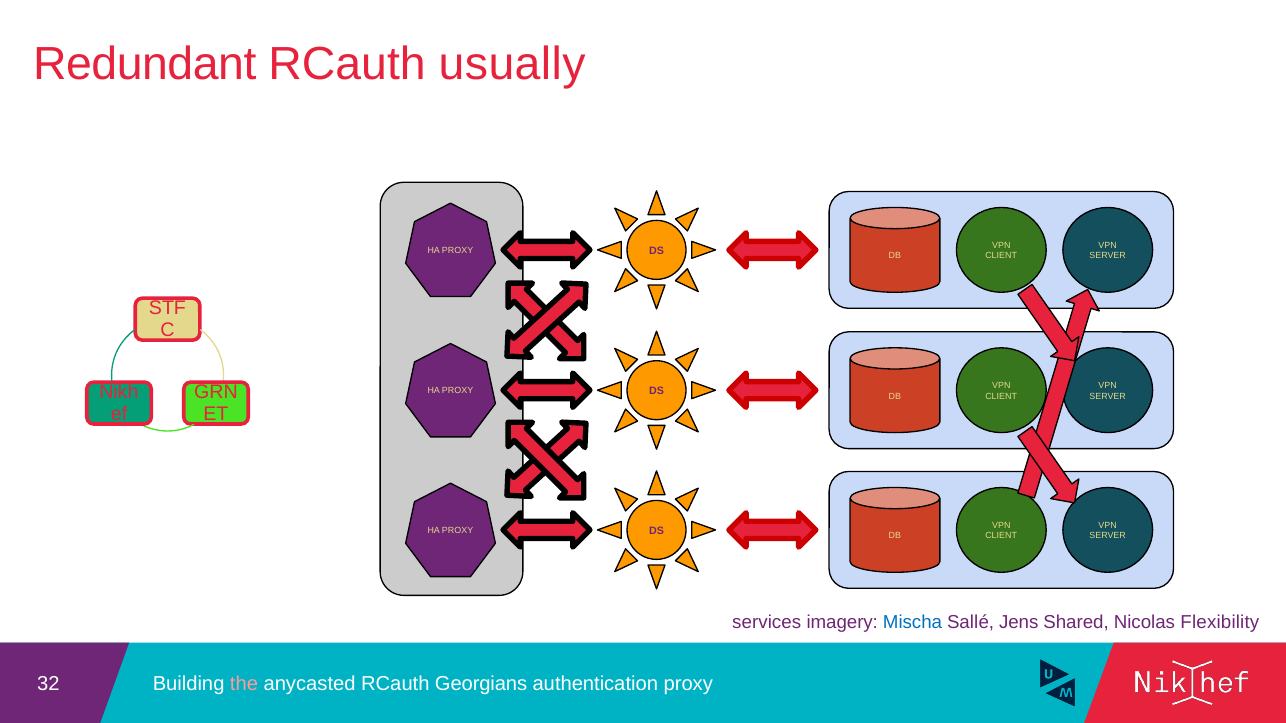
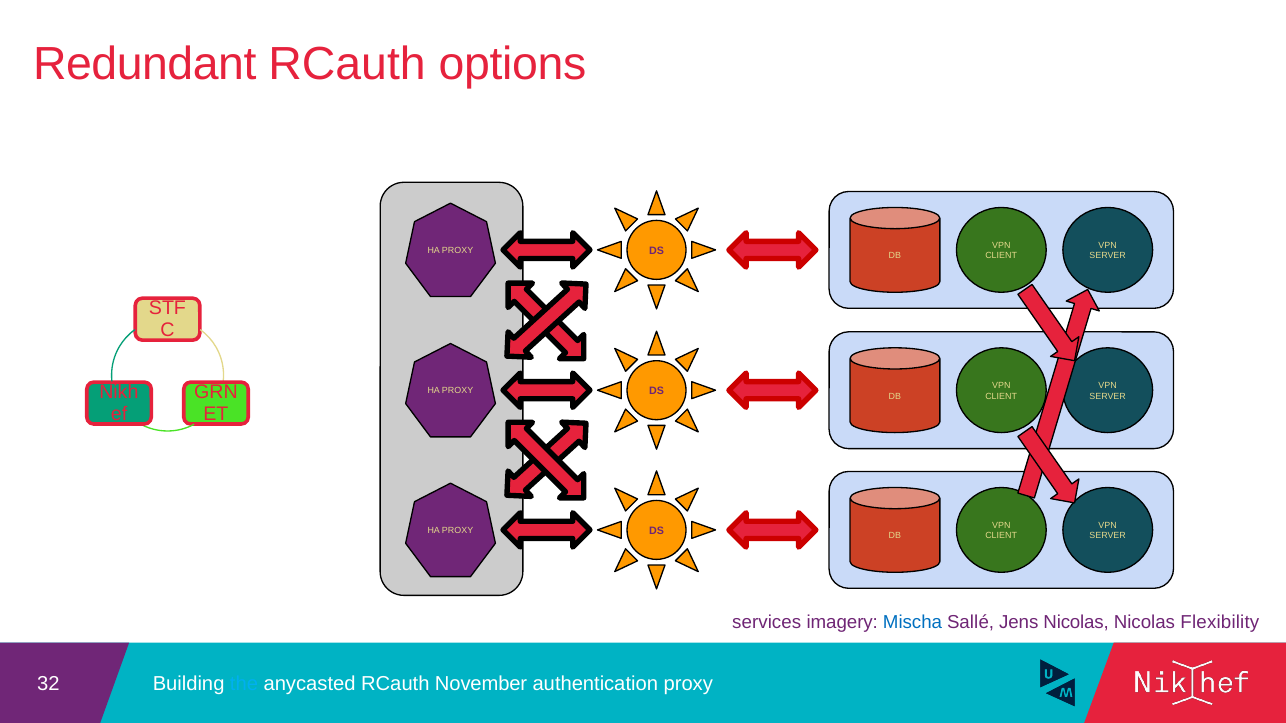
usually: usually -> options (513, 65)
Jens Shared: Shared -> Nicolas (1076, 623)
the colour: pink -> light blue (244, 685)
Georgians: Georgians -> November (481, 685)
